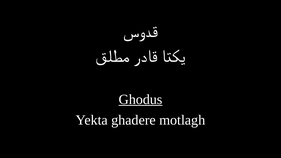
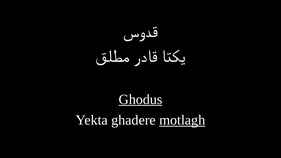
motlagh underline: none -> present (182, 120)
